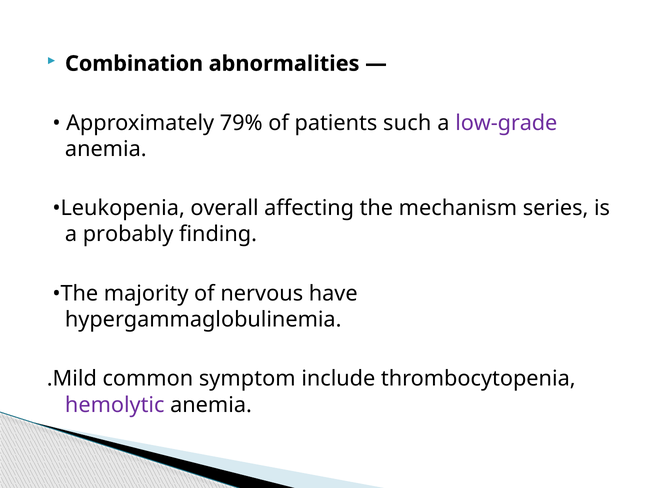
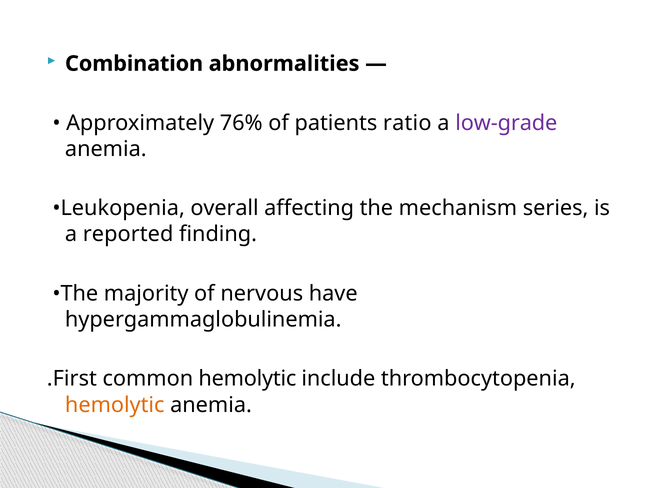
79%: 79% -> 76% (241, 123)
such: such -> ratio (407, 123)
probably: probably -> reported (128, 234)
.Mild: .Mild -> .First (72, 379)
common symptom: symptom -> hemolytic (247, 379)
hemolytic colour: purple -> orange (115, 405)
